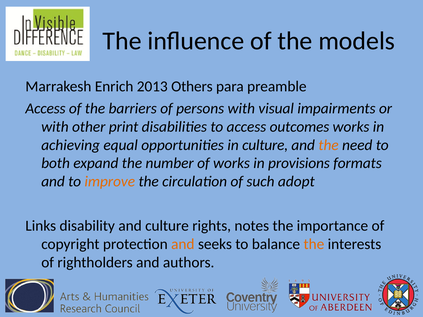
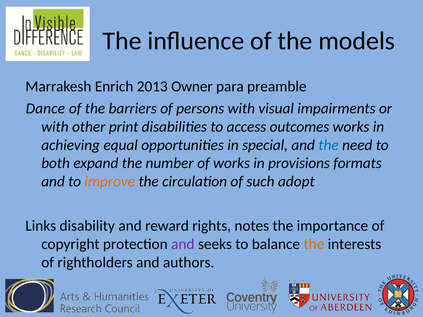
Others: Others -> Owner (192, 86)
Access: Access -> Dance (45, 108)
in culture: culture -> special (265, 145)
the colour: orange -> blue (329, 145)
and culture: culture -> reward (167, 226)
and colour: orange -> purple (183, 244)
